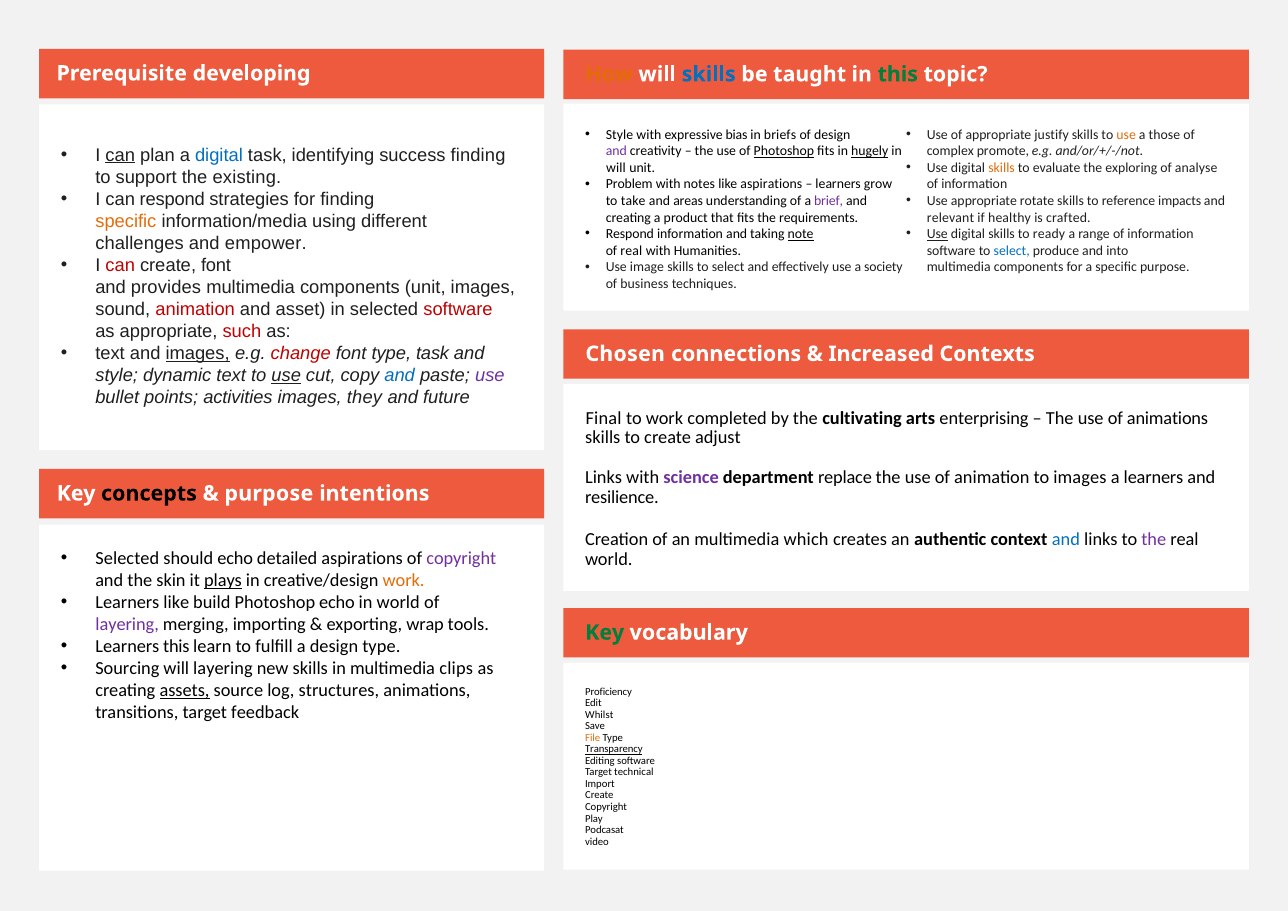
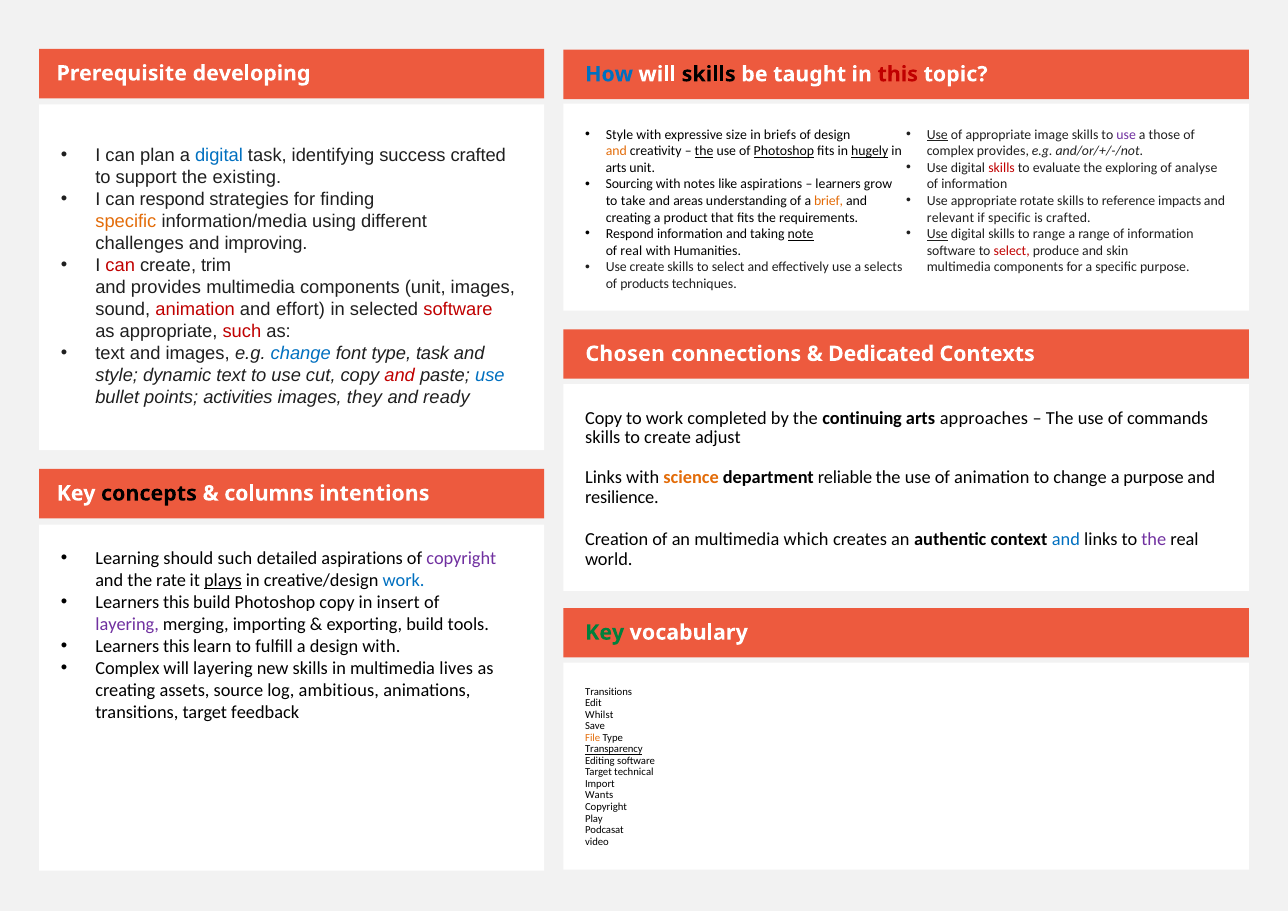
How colour: orange -> blue (609, 74)
skills colour: blue -> black (709, 74)
this colour: green -> red (898, 74)
bias: bias -> size (736, 135)
Use underline: none -> present (937, 135)
justify: justify -> image (1052, 135)
use colour: orange -> purple (1126, 135)
can underline: present -> none (120, 155)
success finding: finding -> crafted (478, 155)
and colour: purple -> orange (616, 151)
the underline: none -> present (704, 151)
complex promote: promote -> provides (1003, 151)
skills colour: orange -> red (1002, 168)
will: will -> arts (616, 168)
Problem: Problem -> Sourcing (629, 184)
brief colour: purple -> orange (829, 201)
if healthy: healthy -> specific (1010, 217)
to ready: ready -> range (1049, 234)
empower: empower -> improving (266, 243)
select colour: blue -> red (1012, 251)
into: into -> skin (1117, 251)
create font: font -> trim (216, 265)
Use image: image -> create (647, 267)
society: society -> selects (883, 267)
business: business -> products (645, 284)
asset: asset -> effort (301, 309)
images underline: present -> none (198, 353)
change colour: red -> blue (301, 353)
Increased: Increased -> Dedicated (881, 354)
use underline: present -> none (286, 375)
and colour: blue -> red (400, 375)
use colour: purple -> blue (490, 375)
future: future -> ready (446, 397)
Final: Final -> Copy (604, 418)
cultivating: cultivating -> continuing (862, 418)
enterprising: enterprising -> approaches (984, 418)
of animations: animations -> commands (1167, 418)
science colour: purple -> orange (691, 477)
replace: replace -> reliable (845, 477)
to images: images -> change (1080, 477)
a learners: learners -> purpose (1154, 477)
purpose: purpose -> columns (269, 493)
Selected: Selected -> Learning (127, 558)
should echo: echo -> such (235, 558)
skin: skin -> rate (171, 580)
work colour: orange -> blue (404, 580)
like: like -> this (176, 602)
Photoshop echo: echo -> copy (337, 602)
in world: world -> insert (398, 602)
exporting wrap: wrap -> build (425, 624)
design type: type -> with (381, 646)
Sourcing: Sourcing -> Complex (127, 668)
clips: clips -> lives (456, 668)
assets underline: present -> none (185, 690)
structures: structures -> ambitious (339, 690)
Proficiency: Proficiency -> Transitions (609, 691)
Create: Create -> Wants (599, 795)
